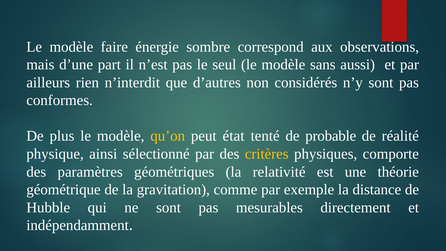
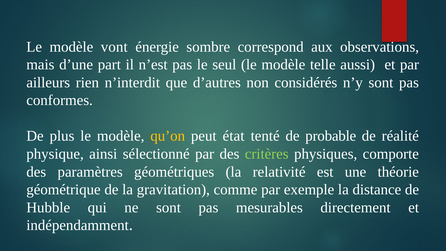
faire: faire -> vont (114, 47)
sans: sans -> telle (323, 65)
critères colour: yellow -> light green (267, 154)
